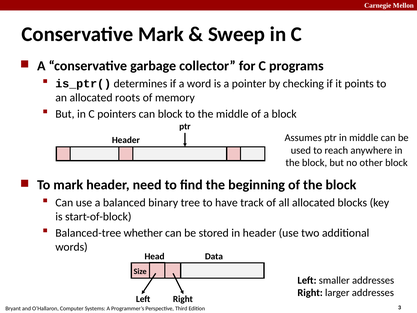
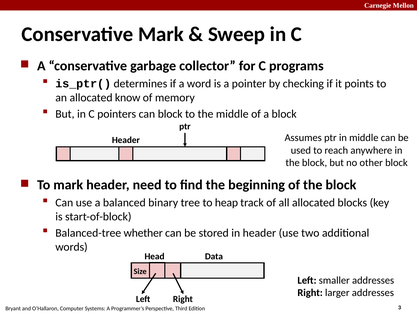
roots: roots -> know (128, 98)
have: have -> heap (226, 203)
